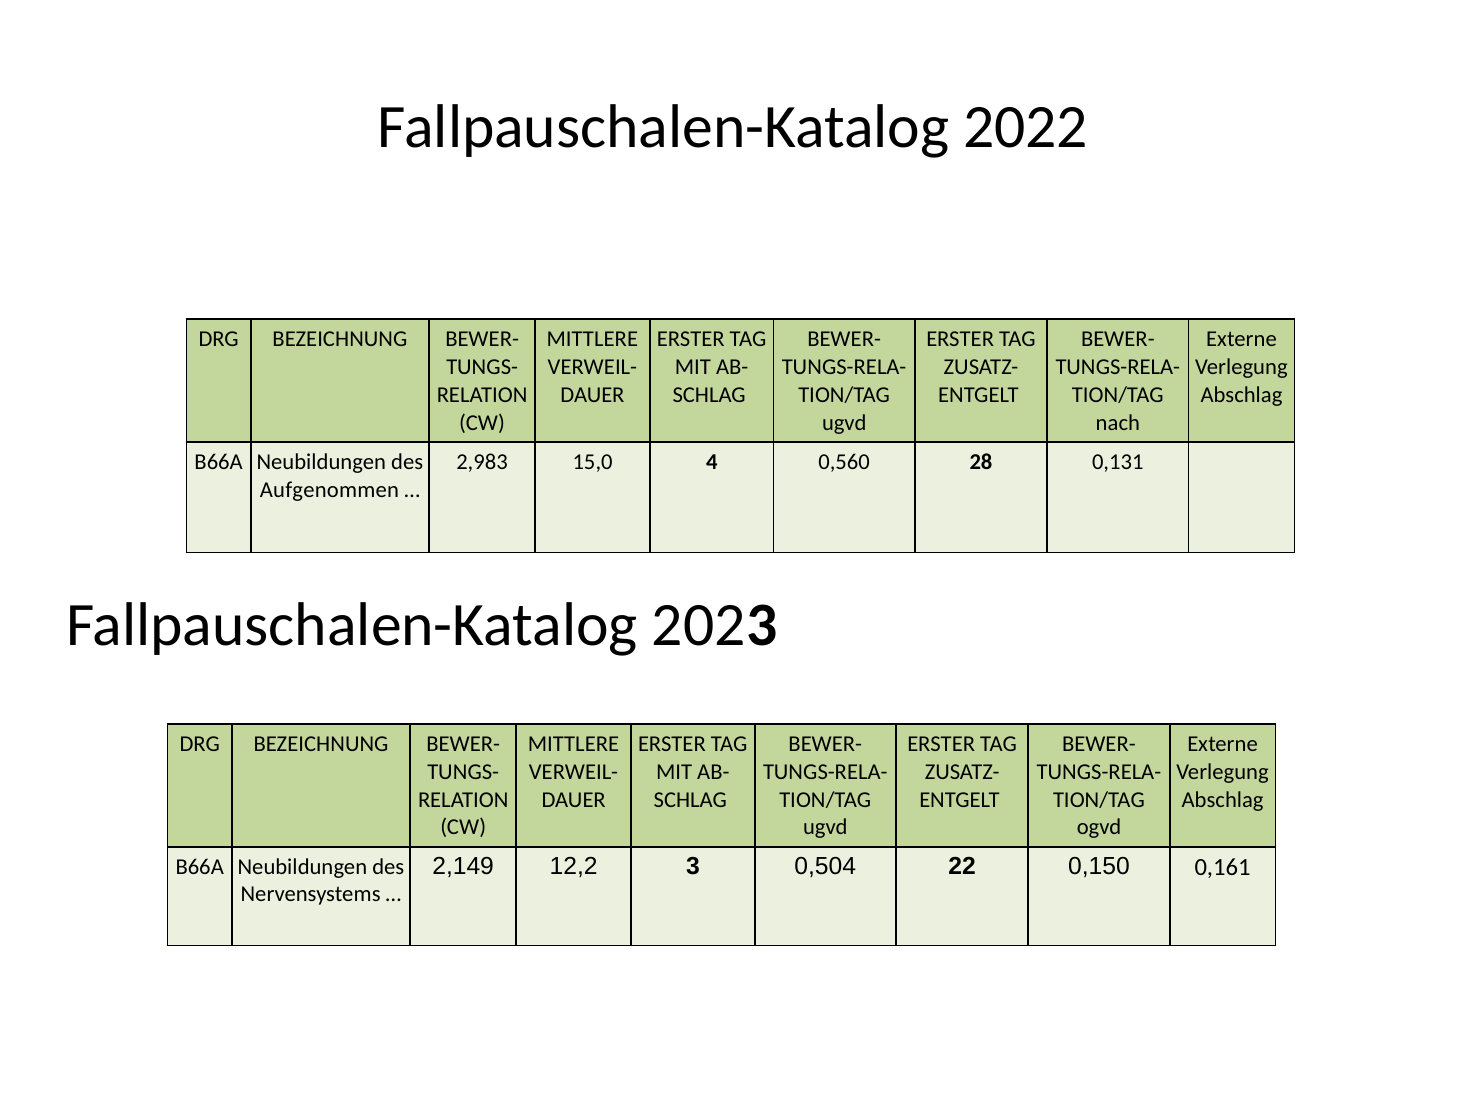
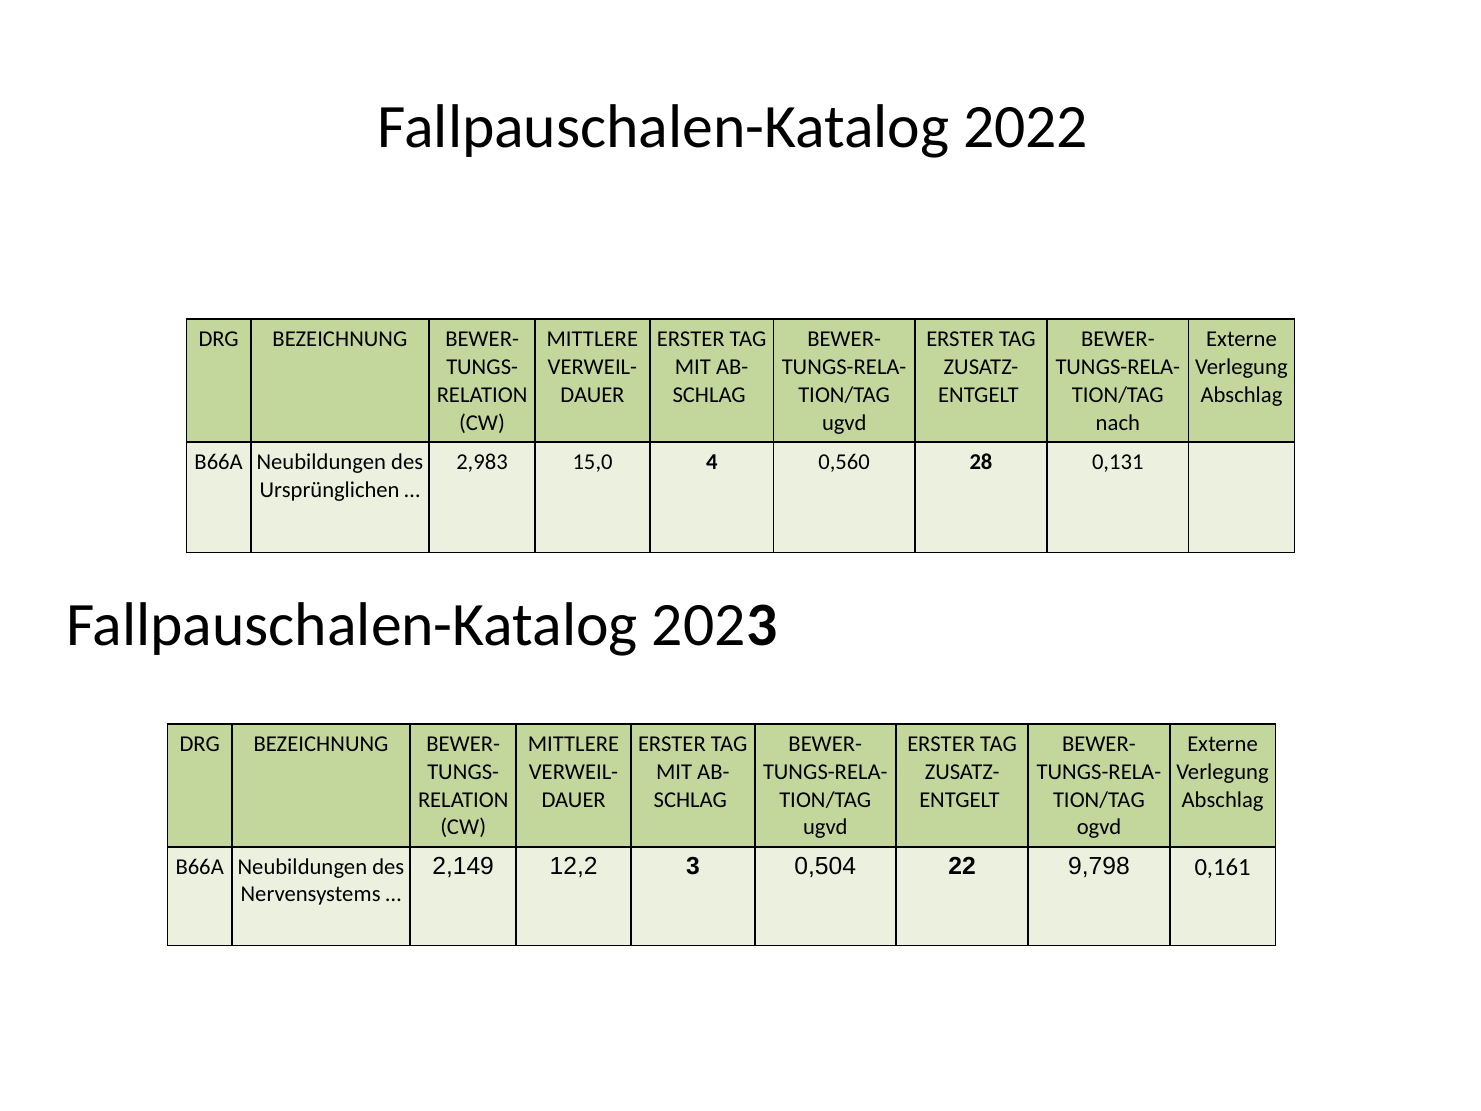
Aufgenommen: Aufgenommen -> Ursprünglichen (330, 490)
0,150: 0,150 -> 9,798 (1099, 866)
